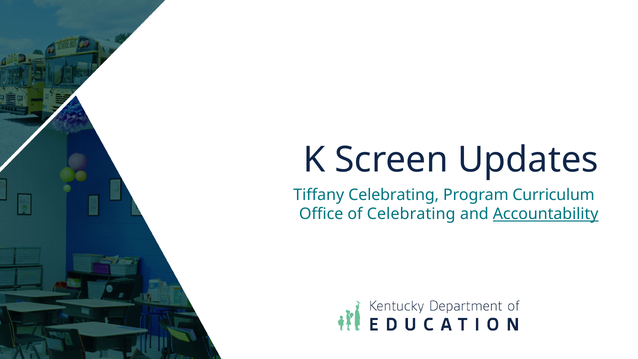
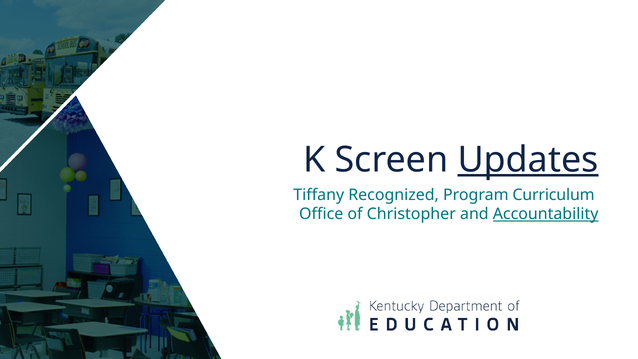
Updates underline: none -> present (528, 160)
Tiffany Celebrating: Celebrating -> Recognized (394, 195)
of Celebrating: Celebrating -> Christopher (411, 214)
